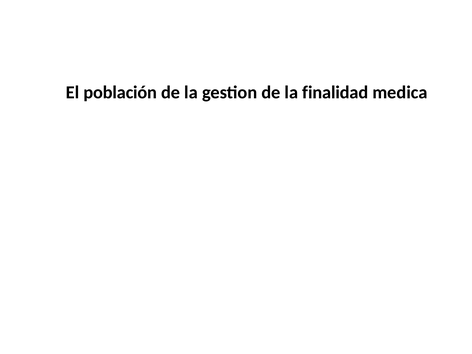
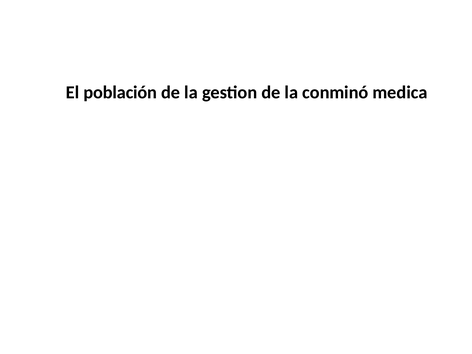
finalidad: finalidad -> conminó (335, 92)
